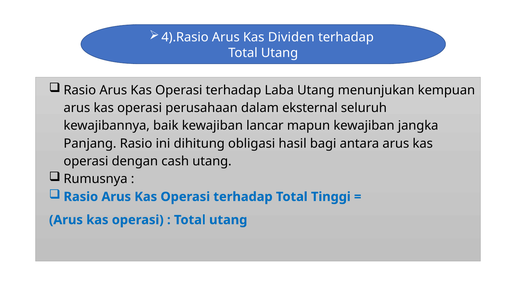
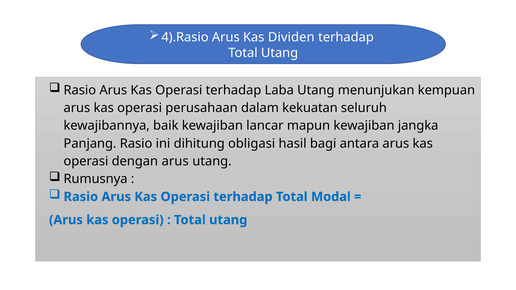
eksternal: eksternal -> kekuatan (310, 108)
dengan cash: cash -> arus (175, 161)
Tinggi: Tinggi -> Modal (331, 197)
